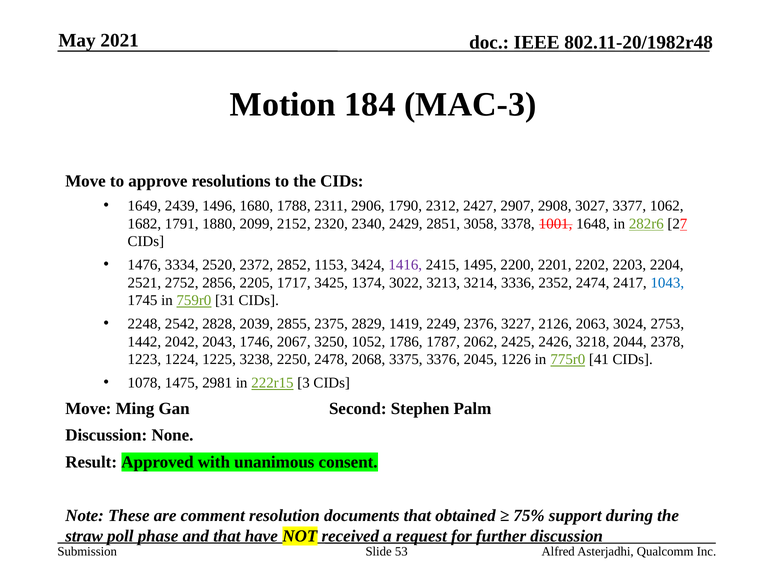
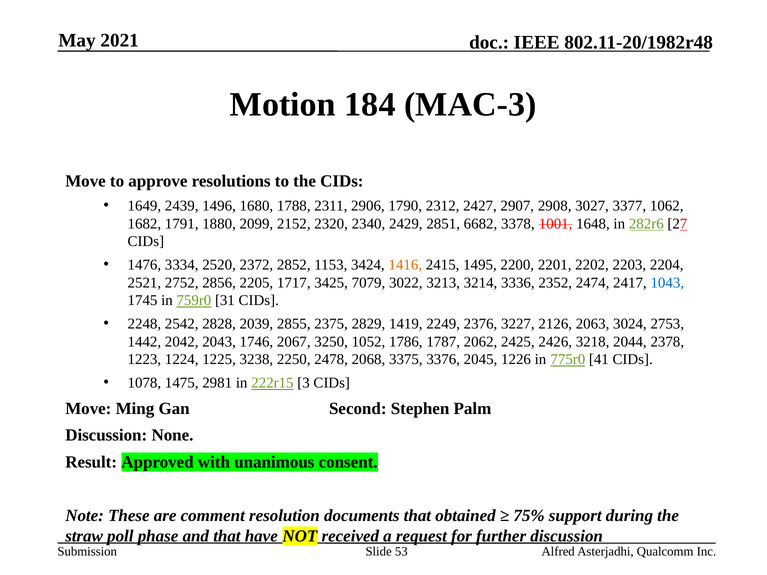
3058: 3058 -> 6682 (480, 224)
1416 colour: purple -> orange (405, 265)
1374: 1374 -> 7079 (369, 283)
